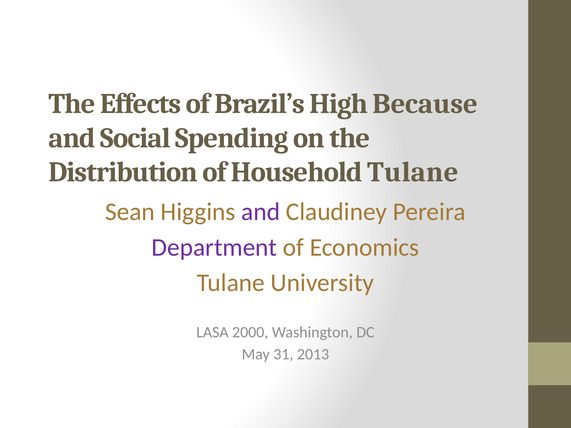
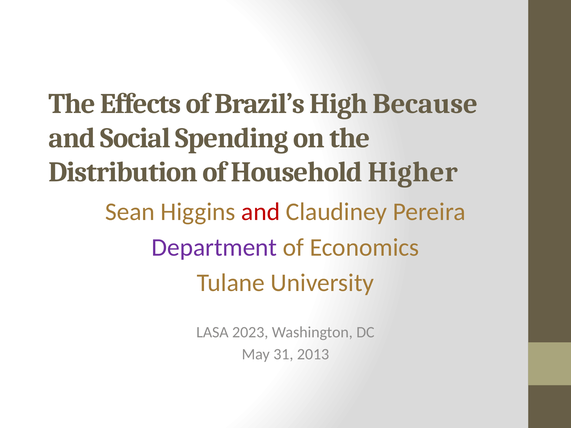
Household Tulane: Tulane -> Higher (413, 172)
and colour: purple -> red (261, 212)
2000: 2000 -> 2023 (250, 332)
